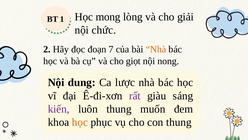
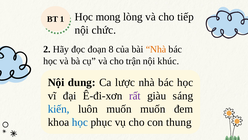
giải: giải -> tiếp (185, 17)
7: 7 -> 8 (111, 49)
giọt: giọt -> trận (133, 61)
nong: nong -> khúc (168, 61)
kiến colour: purple -> blue (59, 109)
luôn thung: thung -> muốn (119, 109)
học colour: orange -> blue (80, 122)
